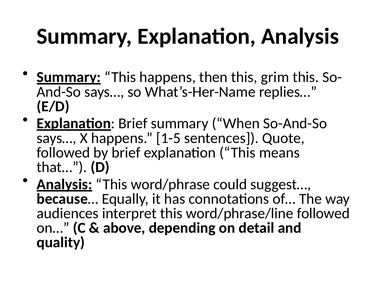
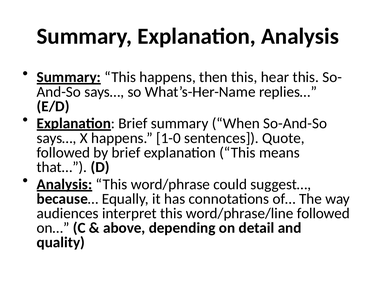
grim: grim -> hear (275, 77)
1-5: 1-5 -> 1-0 (168, 138)
